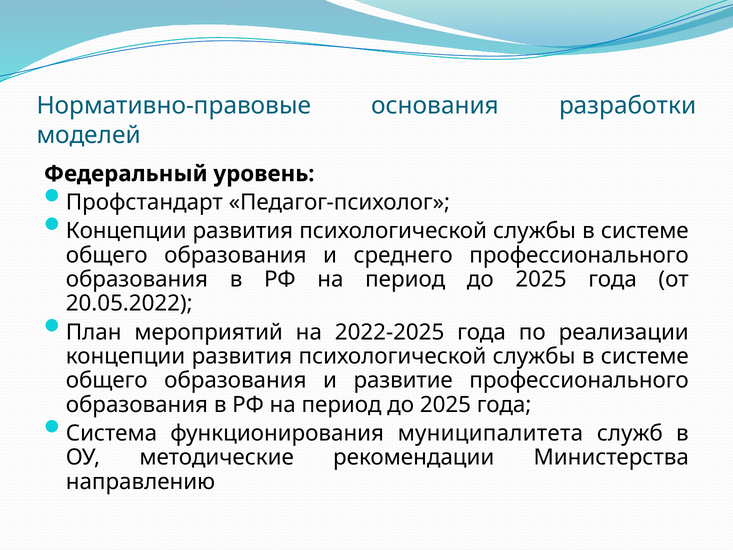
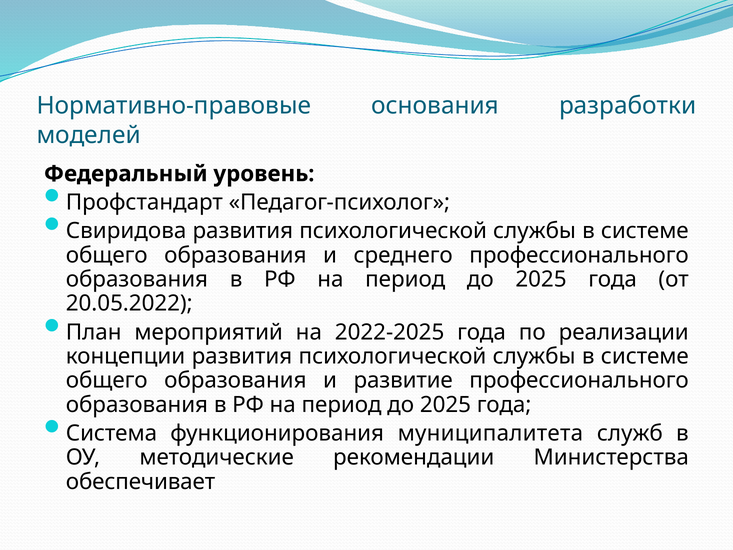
Концепции: Концепции -> Свиридова (126, 231)
направлению: направлению -> обеспечивает (141, 481)
